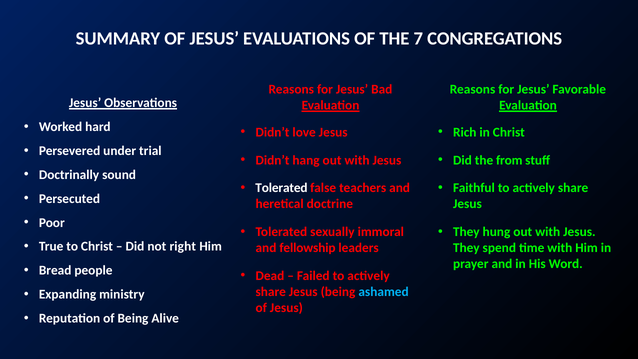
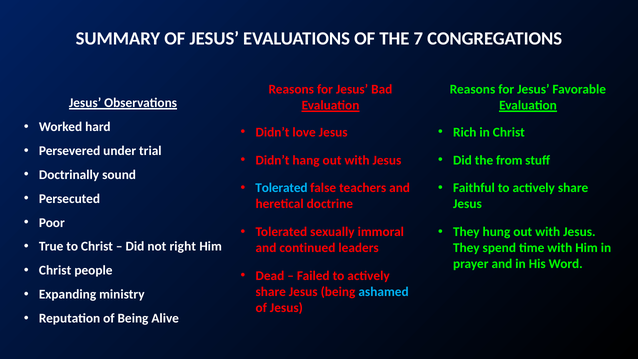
Tolerated colour: white -> light blue (281, 188)
fellowship: fellowship -> continued (307, 248)
Bread: Bread -> Christ (55, 270)
